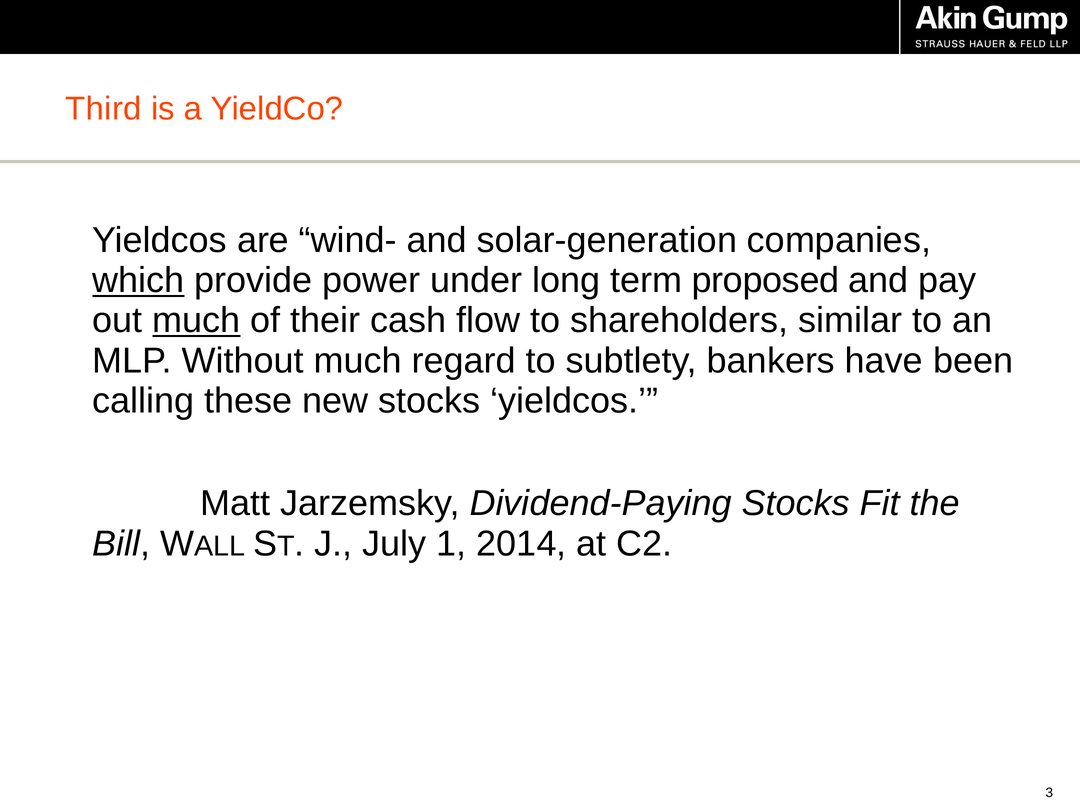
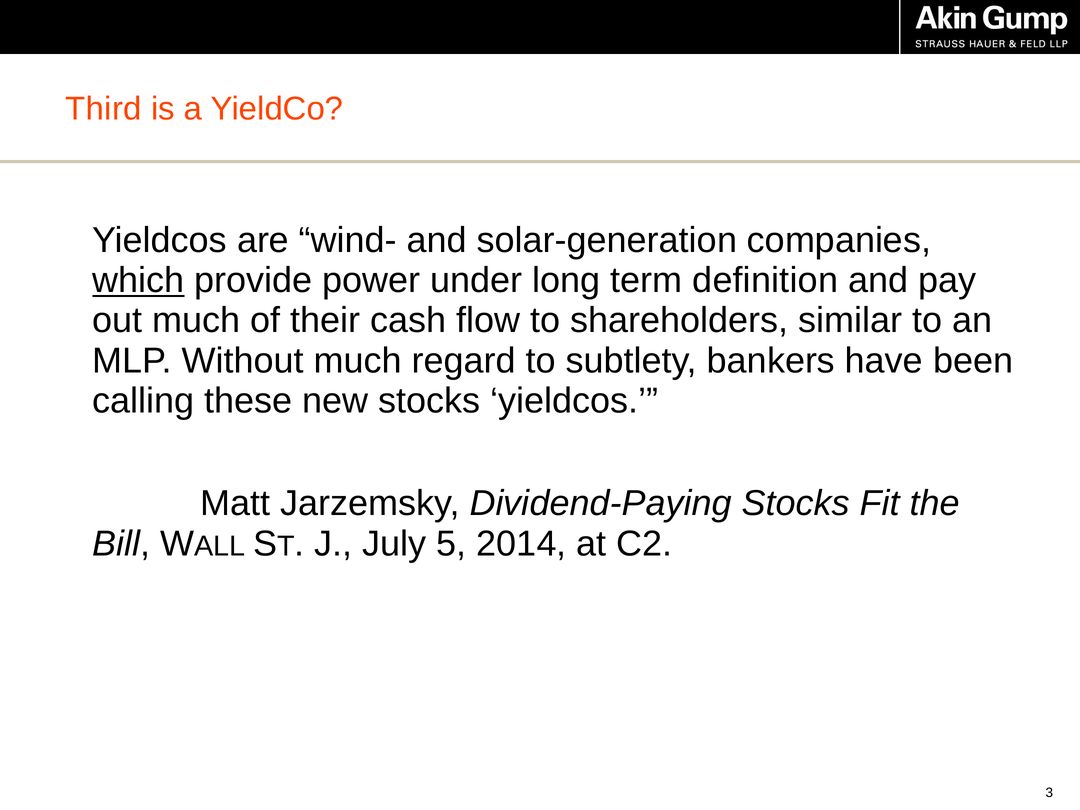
proposed: proposed -> definition (765, 280)
much underline: present -> none (196, 321)
1: 1 -> 5 (451, 544)
